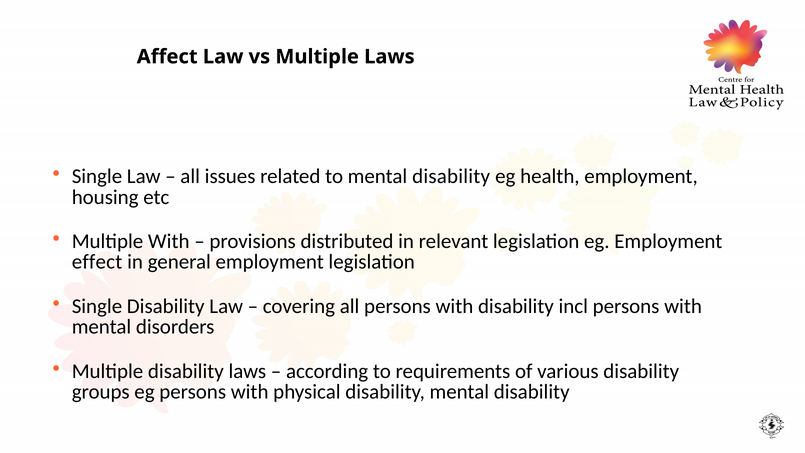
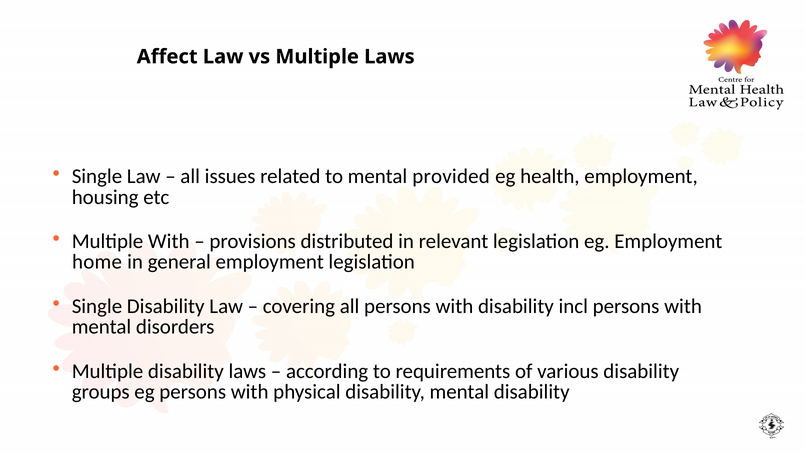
to mental disability: disability -> provided (451, 176)
effect: effect -> home (97, 262)
